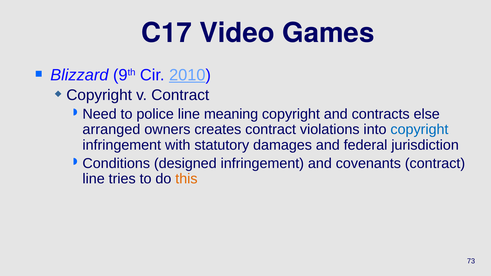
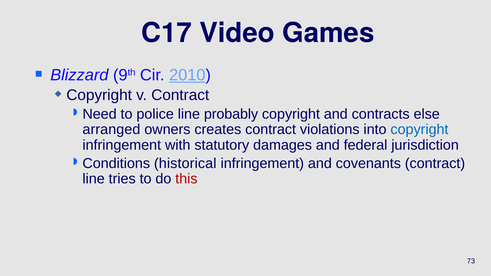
meaning: meaning -> probably (231, 114)
designed: designed -> historical (185, 163)
this colour: orange -> red (186, 179)
